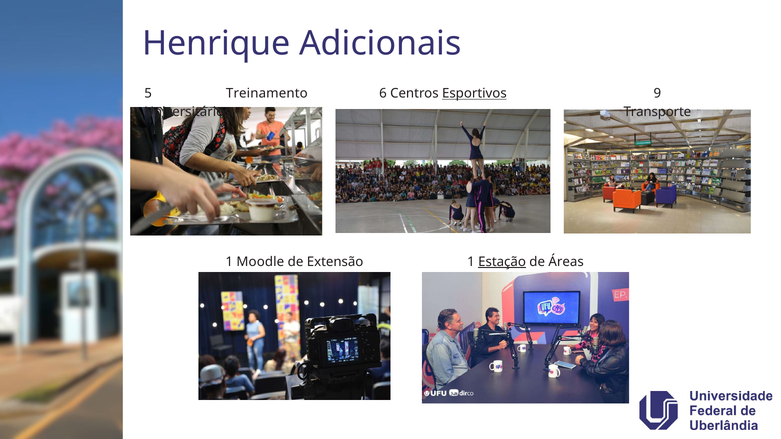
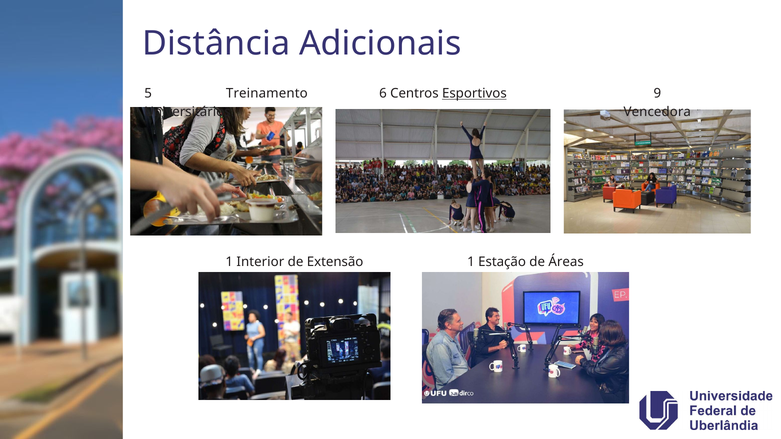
Henrique: Henrique -> Distância (216, 44)
Transporte: Transporte -> Vencedora (657, 112)
Moodle: Moodle -> Interior (260, 262)
Estação underline: present -> none (502, 262)
